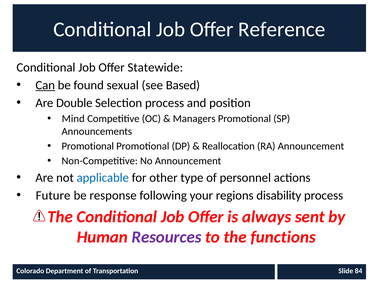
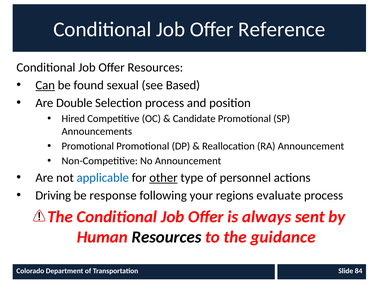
Offer Statewide: Statewide -> Resources (155, 67)
Mind: Mind -> Hired (73, 119)
Managers: Managers -> Candidate (194, 119)
other underline: none -> present (163, 178)
Future: Future -> Driving (53, 195)
disability: disability -> evaluate (279, 195)
Resources colour: purple -> black (167, 237)
functions: functions -> guidance (283, 237)
